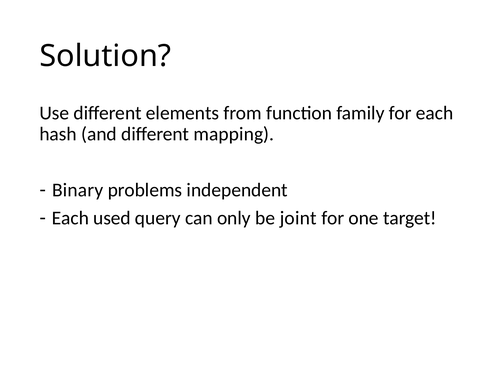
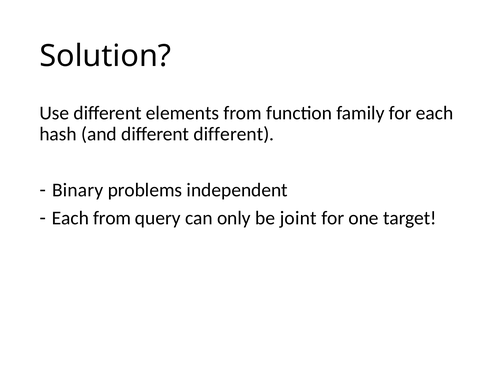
different mapping: mapping -> different (234, 134)
Each used: used -> from (112, 218)
